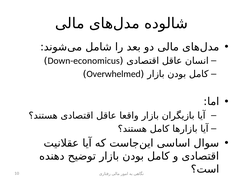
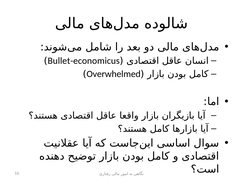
Down-economicus: Down-economicus -> Bullet-economicus (84, 61)
